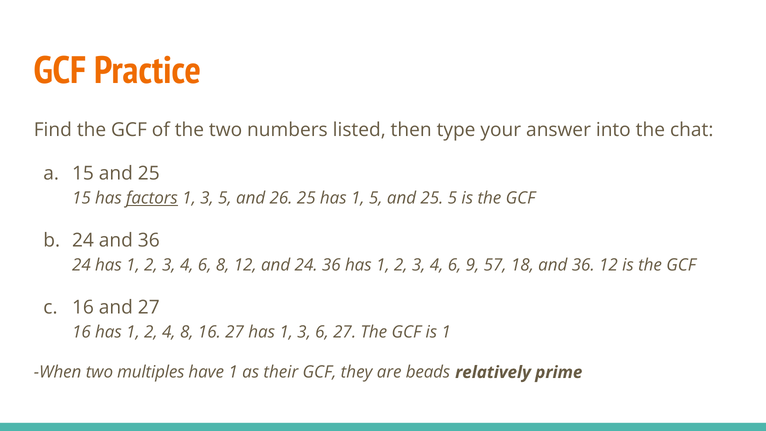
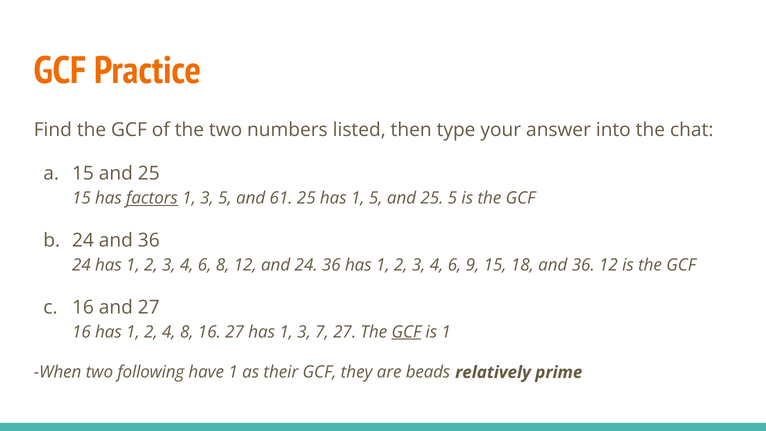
26: 26 -> 61 (281, 198)
9 57: 57 -> 15 (495, 265)
3 6: 6 -> 7 (322, 332)
GCF underline: none -> present (406, 332)
multiples: multiples -> following (151, 372)
